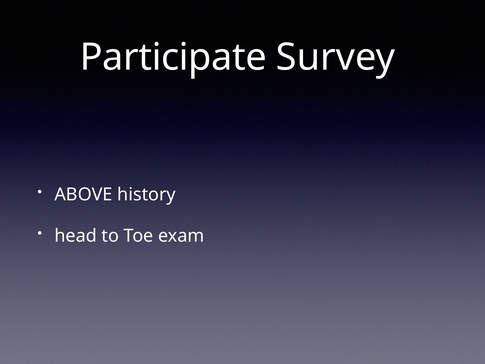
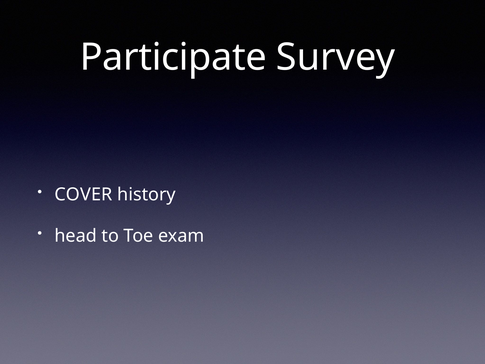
ABOVE: ABOVE -> COVER (83, 194)
